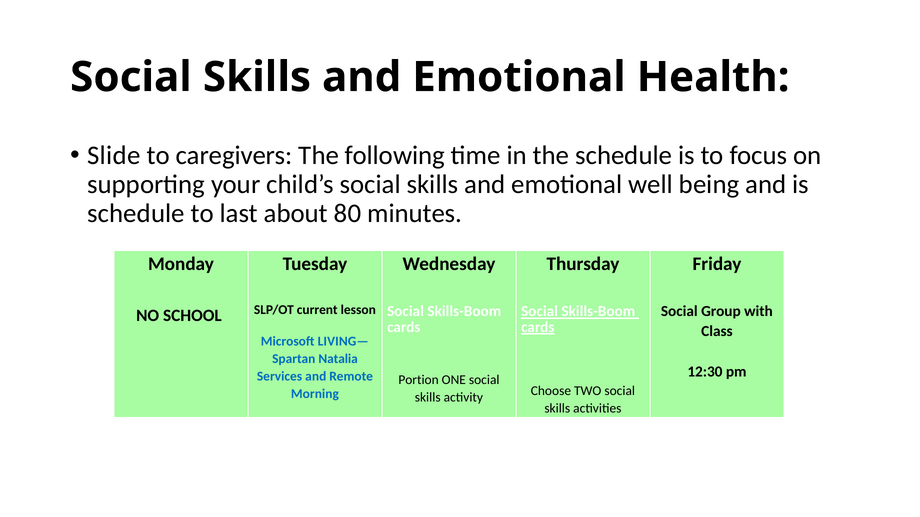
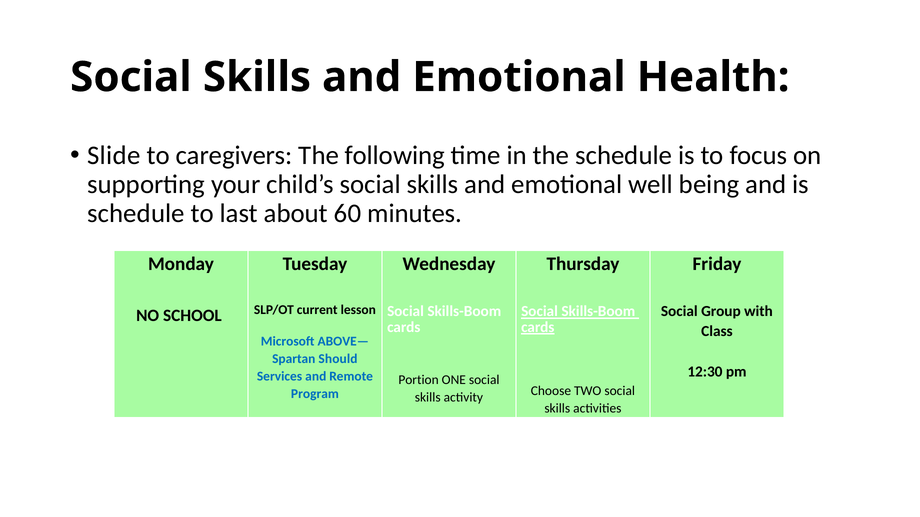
80: 80 -> 60 (348, 214)
LIVING—: LIVING— -> ABOVE— (343, 342)
Natalia: Natalia -> Should (338, 359)
Morning: Morning -> Program (315, 394)
